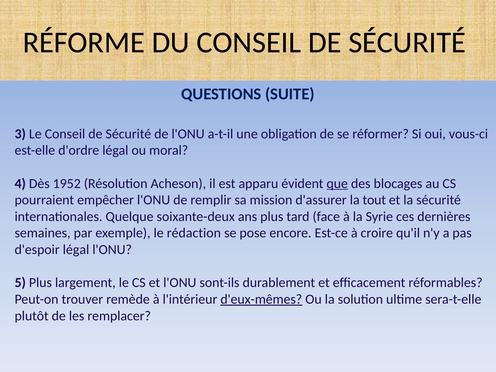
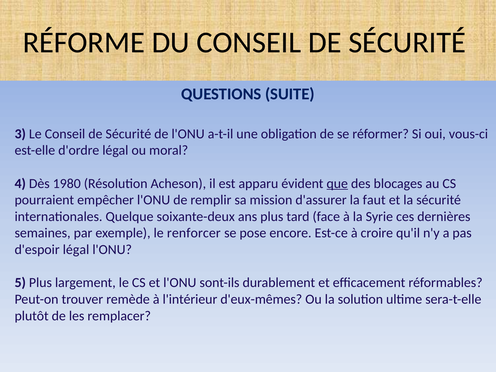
1952: 1952 -> 1980 (67, 183)
tout: tout -> faut (374, 200)
rédaction: rédaction -> renforcer (194, 233)
d'eux-mêmes underline: present -> none (261, 299)
